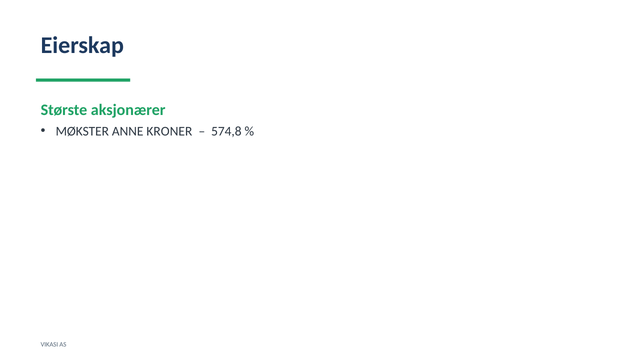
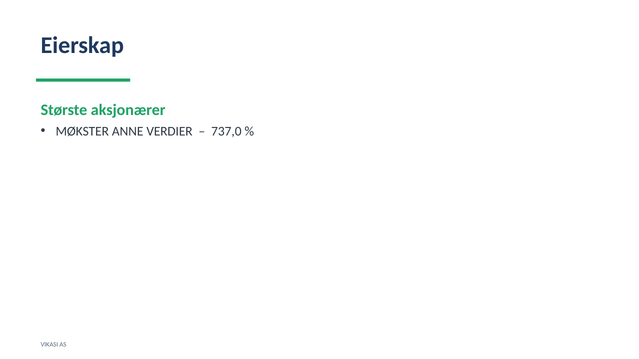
KRONER: KRONER -> VERDIER (169, 131)
574,8: 574,8 -> 737,0 (226, 131)
